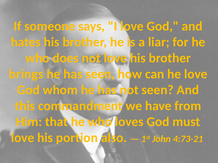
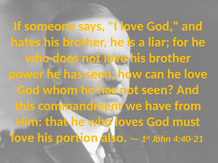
brings: brings -> power (26, 74)
4:73-21: 4:73-21 -> 4:40-21 (188, 139)
